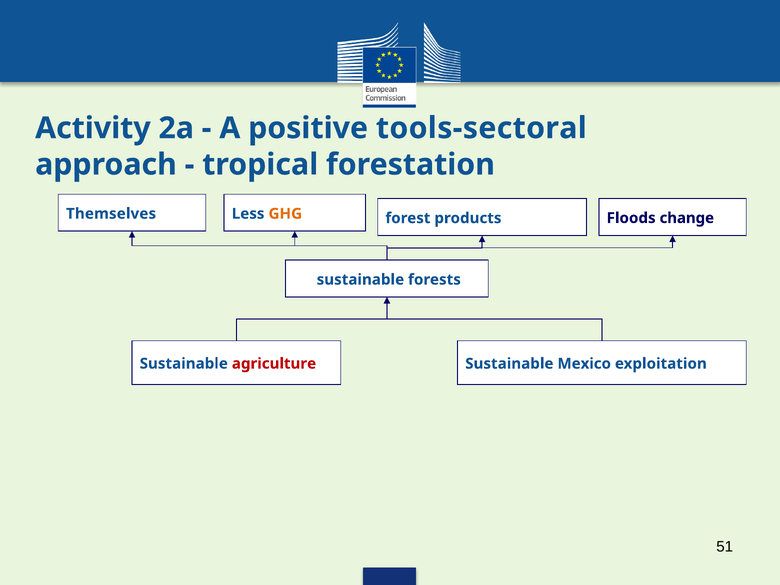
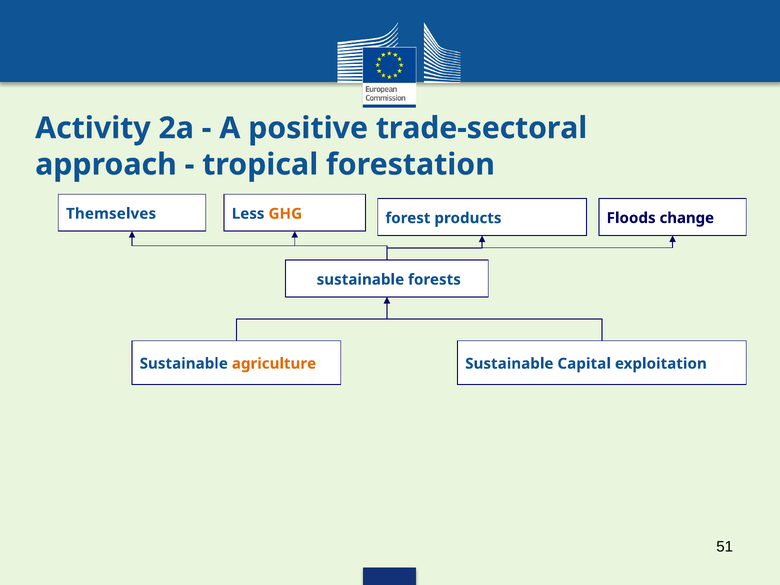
tools-sectoral: tools-sectoral -> trade-sectoral (482, 128)
agriculture colour: red -> orange (274, 364)
Mexico: Mexico -> Capital (584, 364)
